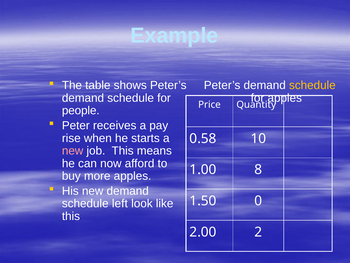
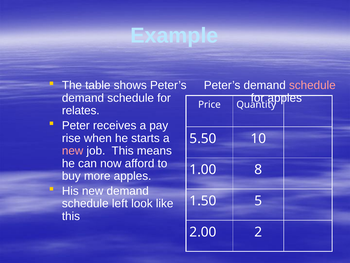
schedule colour: yellow -> pink (312, 85)
people: people -> relates (81, 110)
0.58: 0.58 -> 5.50 (203, 138)
0: 0 -> 5 (258, 200)
